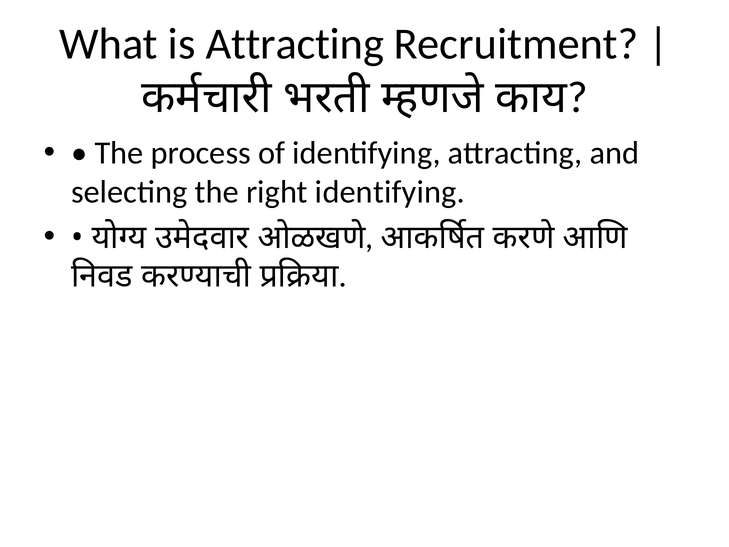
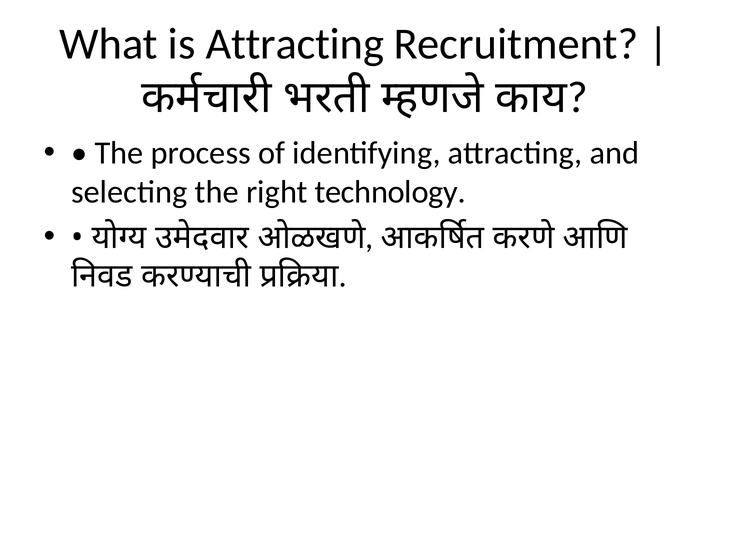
right identifying: identifying -> technology (390, 192)
